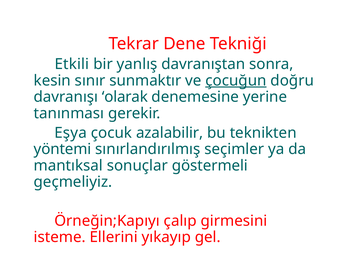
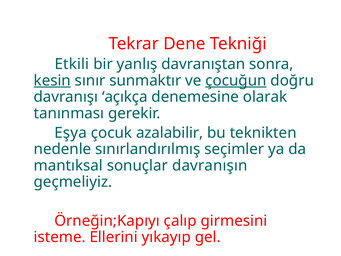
kesin underline: none -> present (52, 80)
olarak: olarak -> açıkça (125, 97)
yerine: yerine -> olarak (265, 97)
yöntemi: yöntemi -> nedenle (62, 149)
göstermeli: göstermeli -> davranışın (210, 165)
